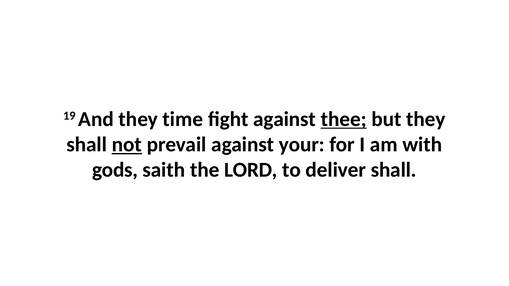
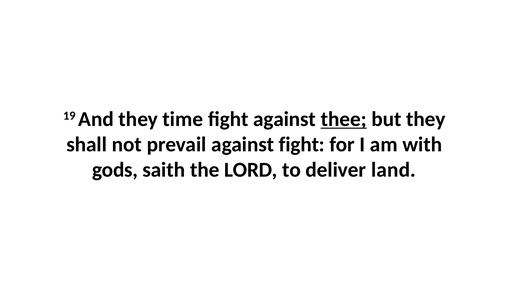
not underline: present -> none (127, 145)
against your: your -> fight (302, 145)
deliver shall: shall -> land (393, 170)
